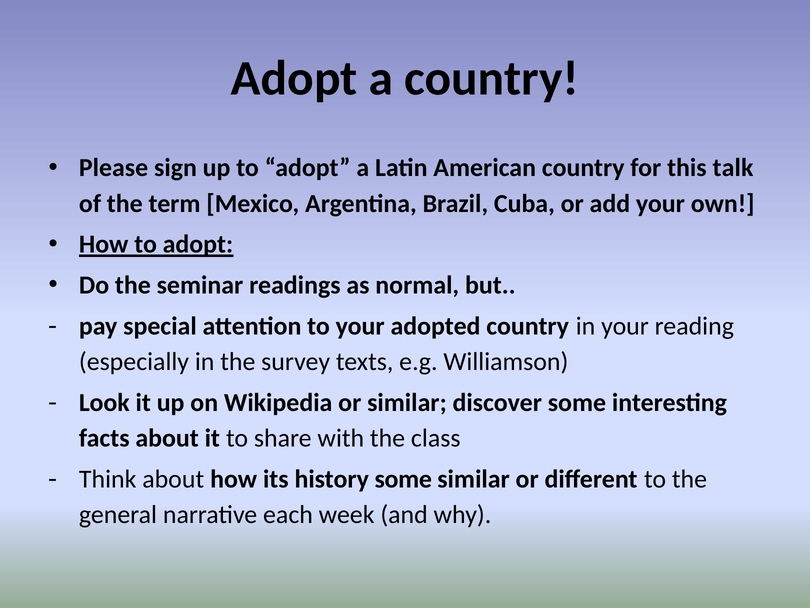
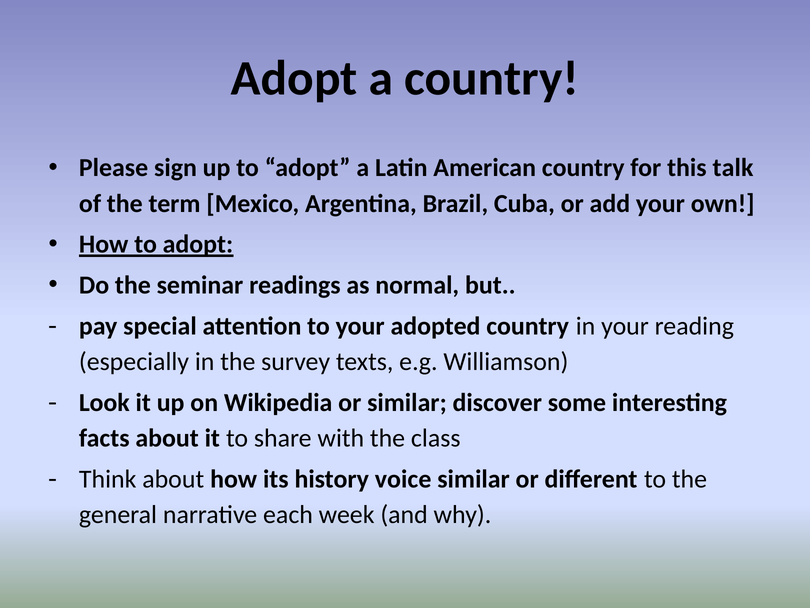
history some: some -> voice (403, 479)
